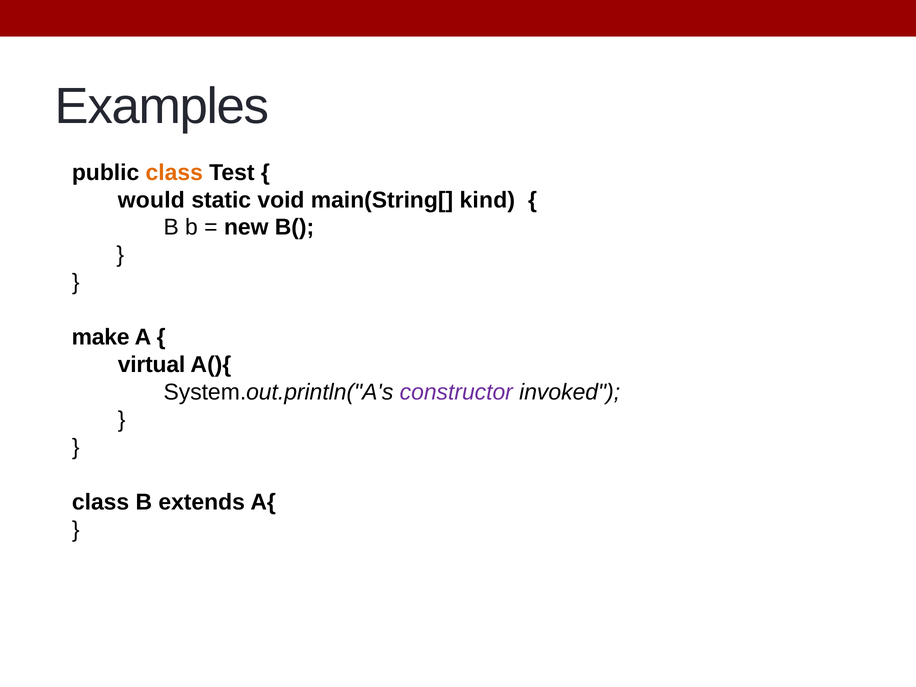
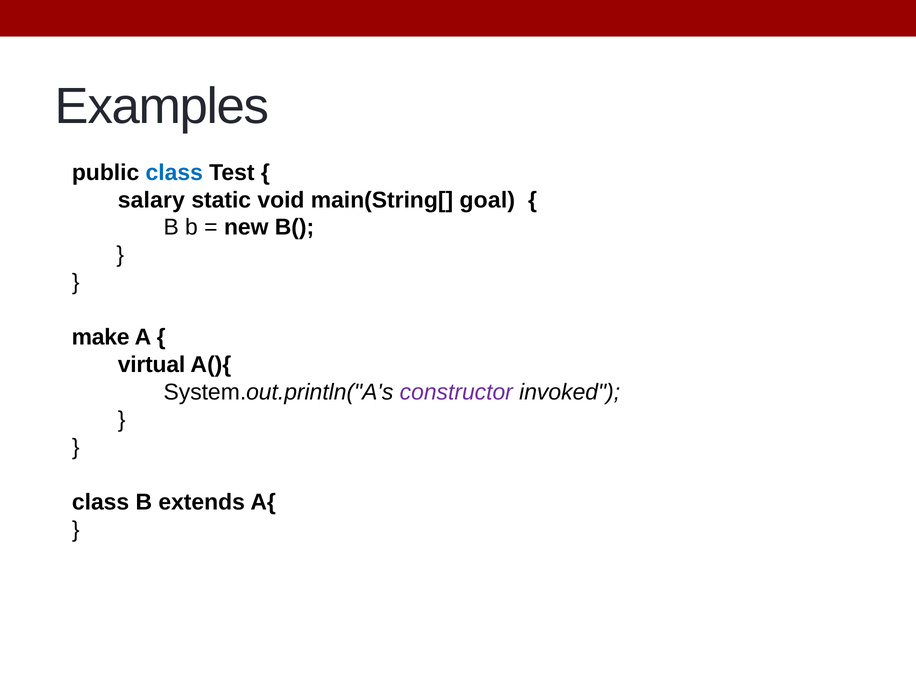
class colour: orange -> blue (174, 172)
would: would -> salary (151, 200)
kind: kind -> goal (487, 200)
